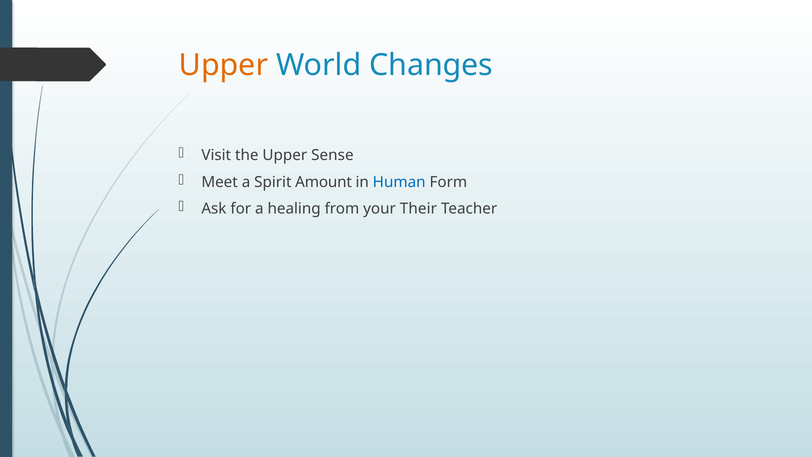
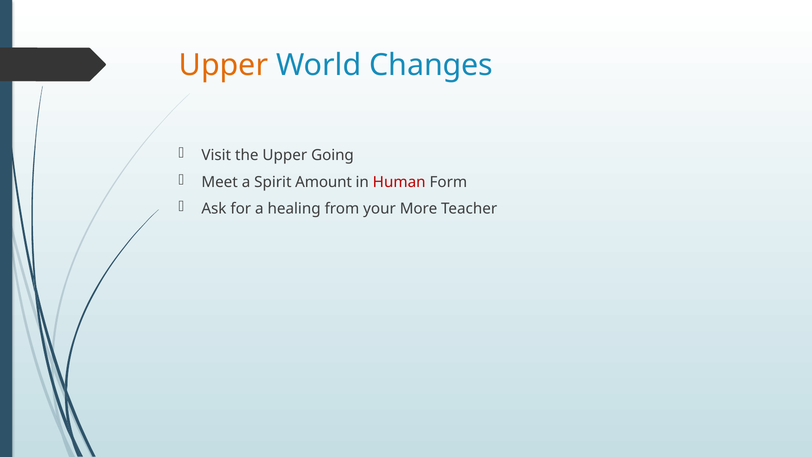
Sense: Sense -> Going (332, 155)
Human colour: blue -> red (399, 182)
Their: Their -> More (419, 209)
